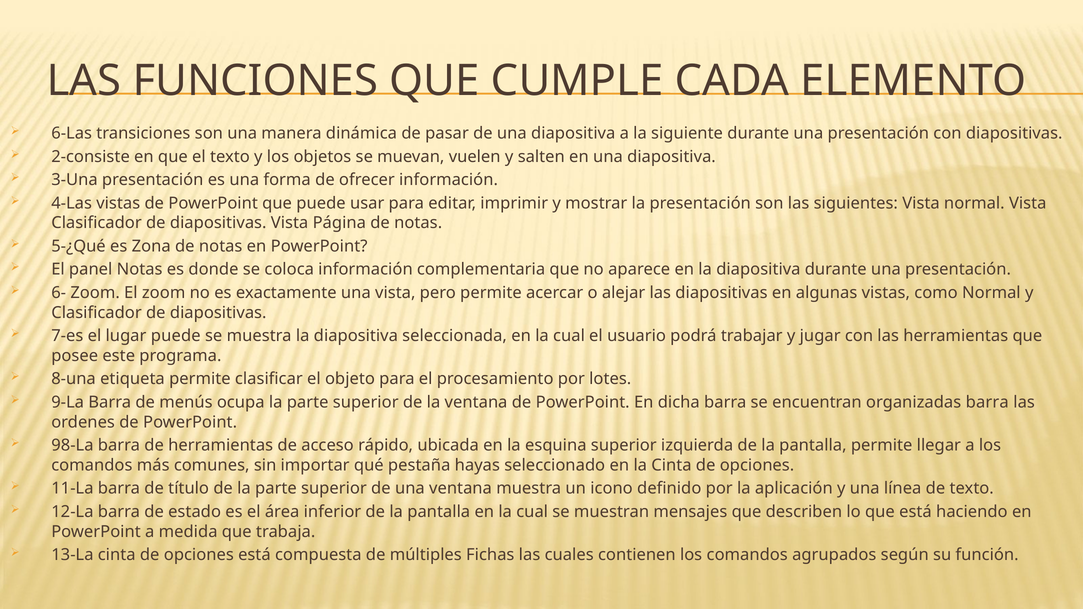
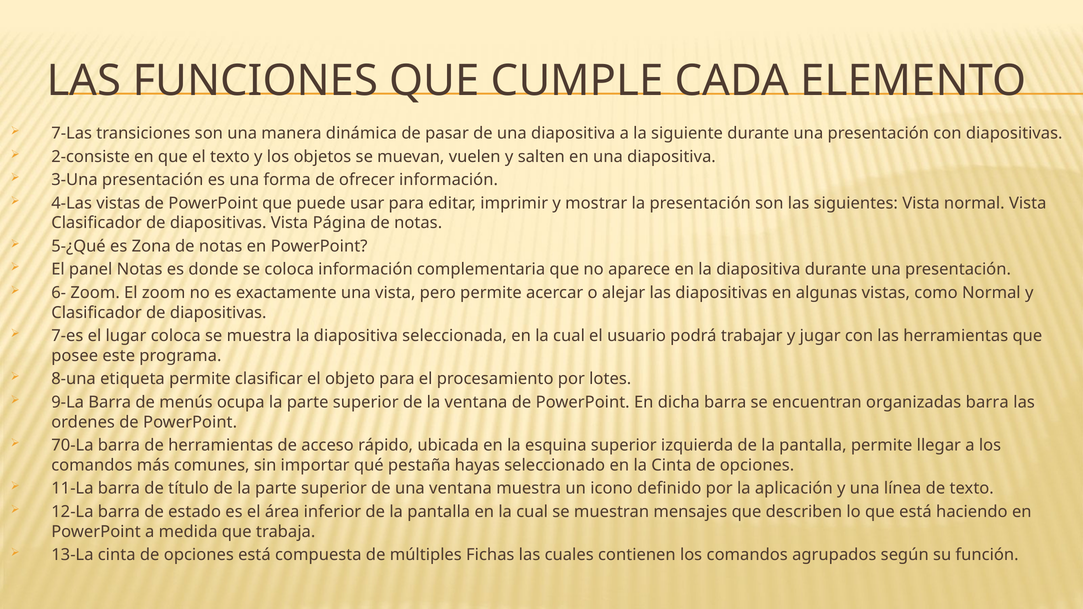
6-Las: 6-Las -> 7-Las (72, 133)
lugar puede: puede -> coloca (176, 336)
98-La: 98-La -> 70-La (72, 445)
